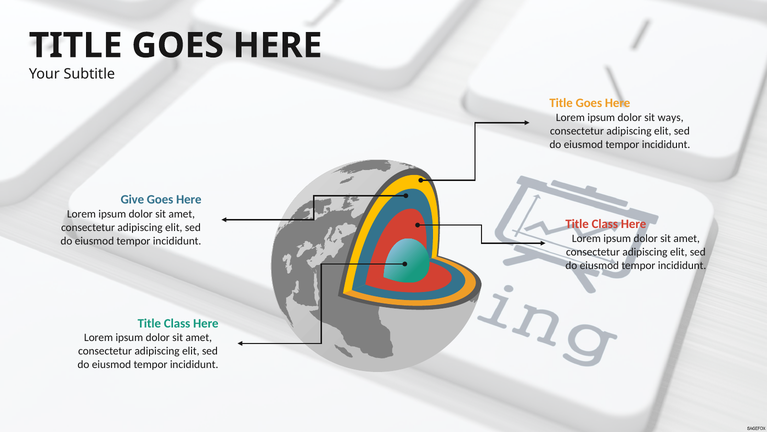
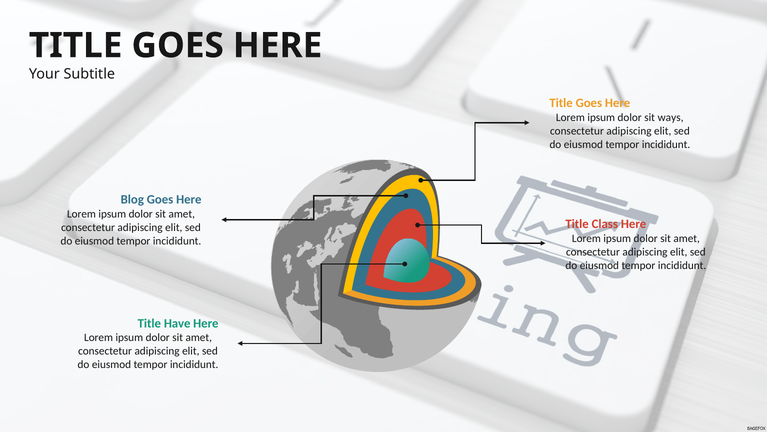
Give: Give -> Blog (132, 199)
Class: Class -> Have (177, 323)
